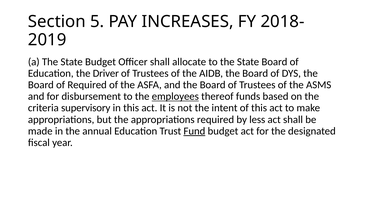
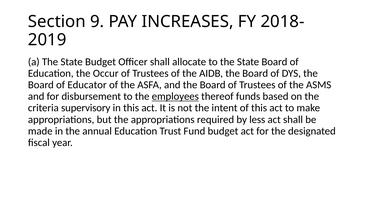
5: 5 -> 9 (97, 22)
Driver: Driver -> Occur (106, 74)
of Required: Required -> Educator (87, 85)
Fund underline: present -> none (194, 131)
